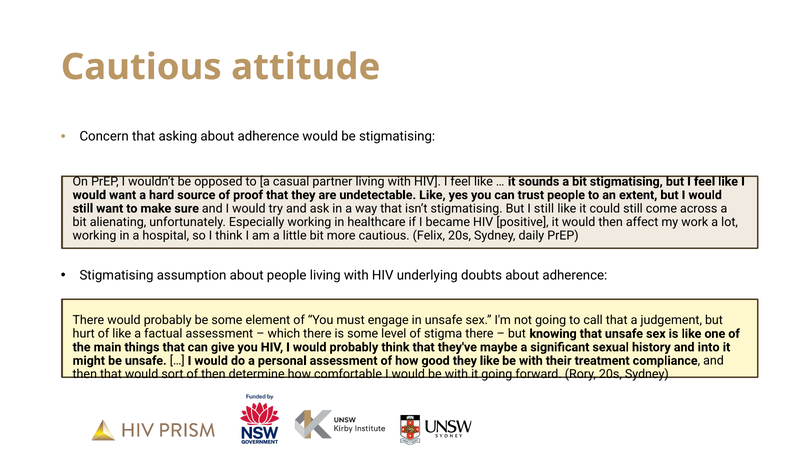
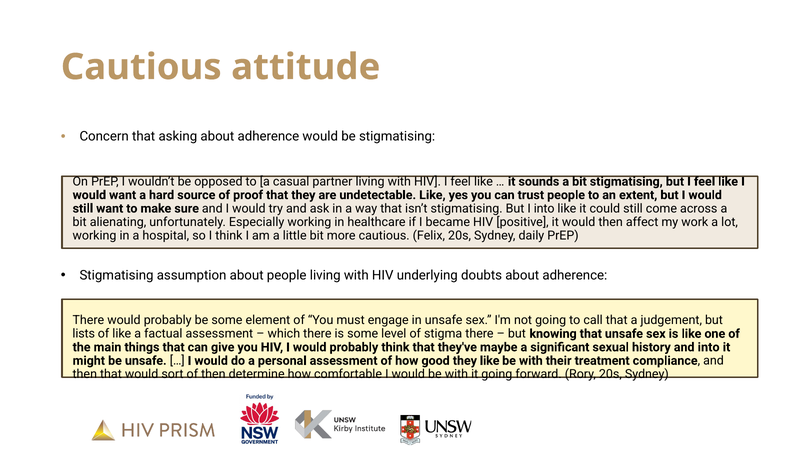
I still: still -> into (544, 208)
hurt: hurt -> lists (84, 334)
